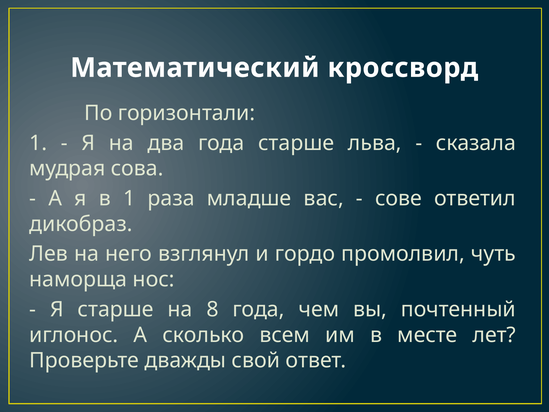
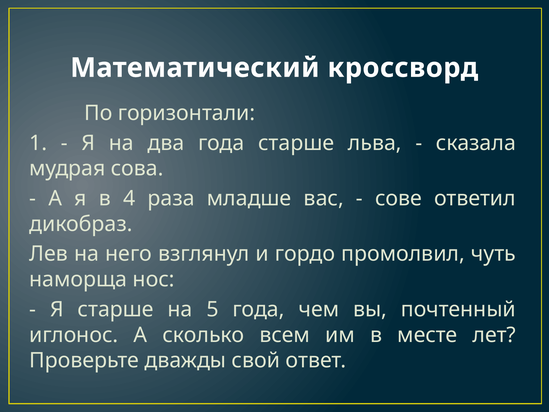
в 1: 1 -> 4 (129, 198)
8: 8 -> 5 (212, 309)
